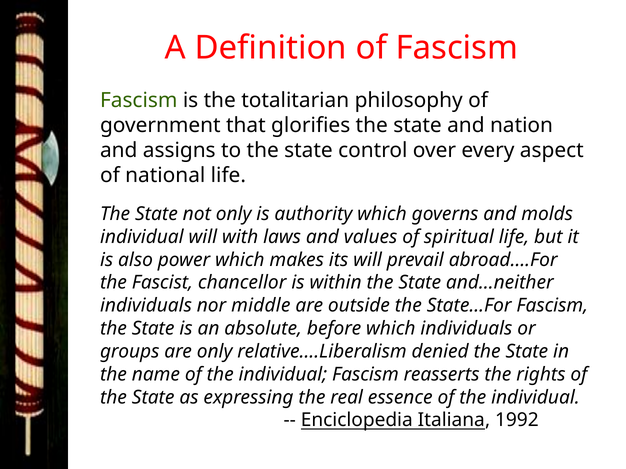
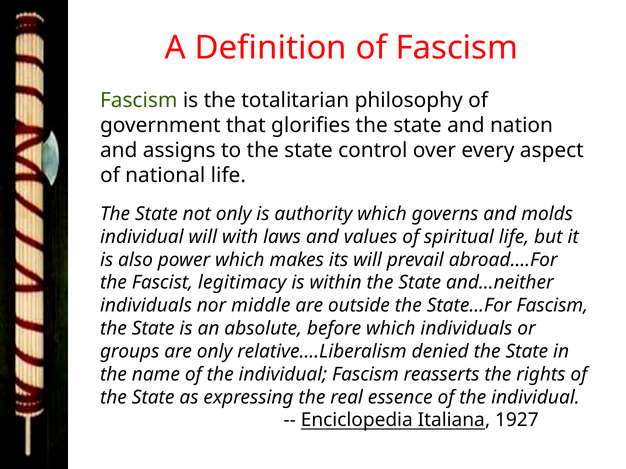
chancellor: chancellor -> legitimacy (242, 283)
1992: 1992 -> 1927 (517, 421)
